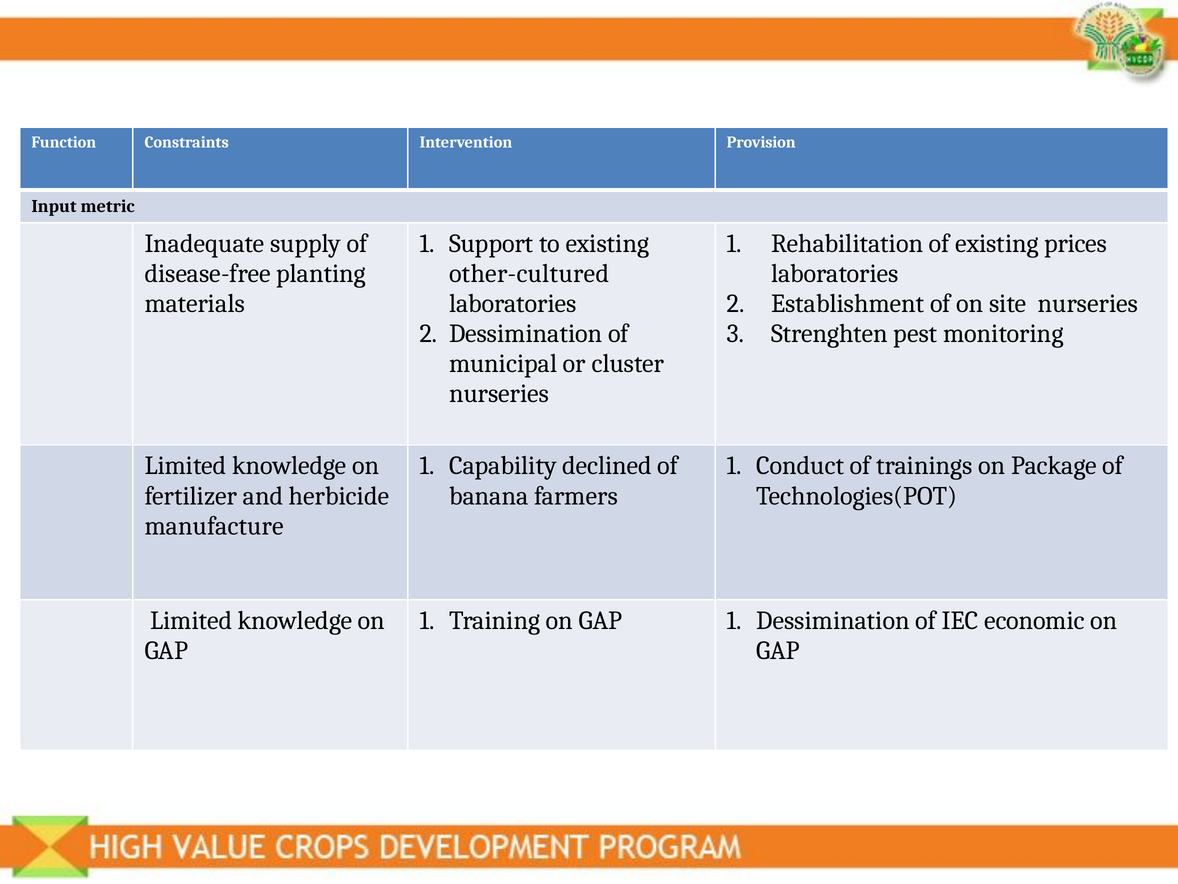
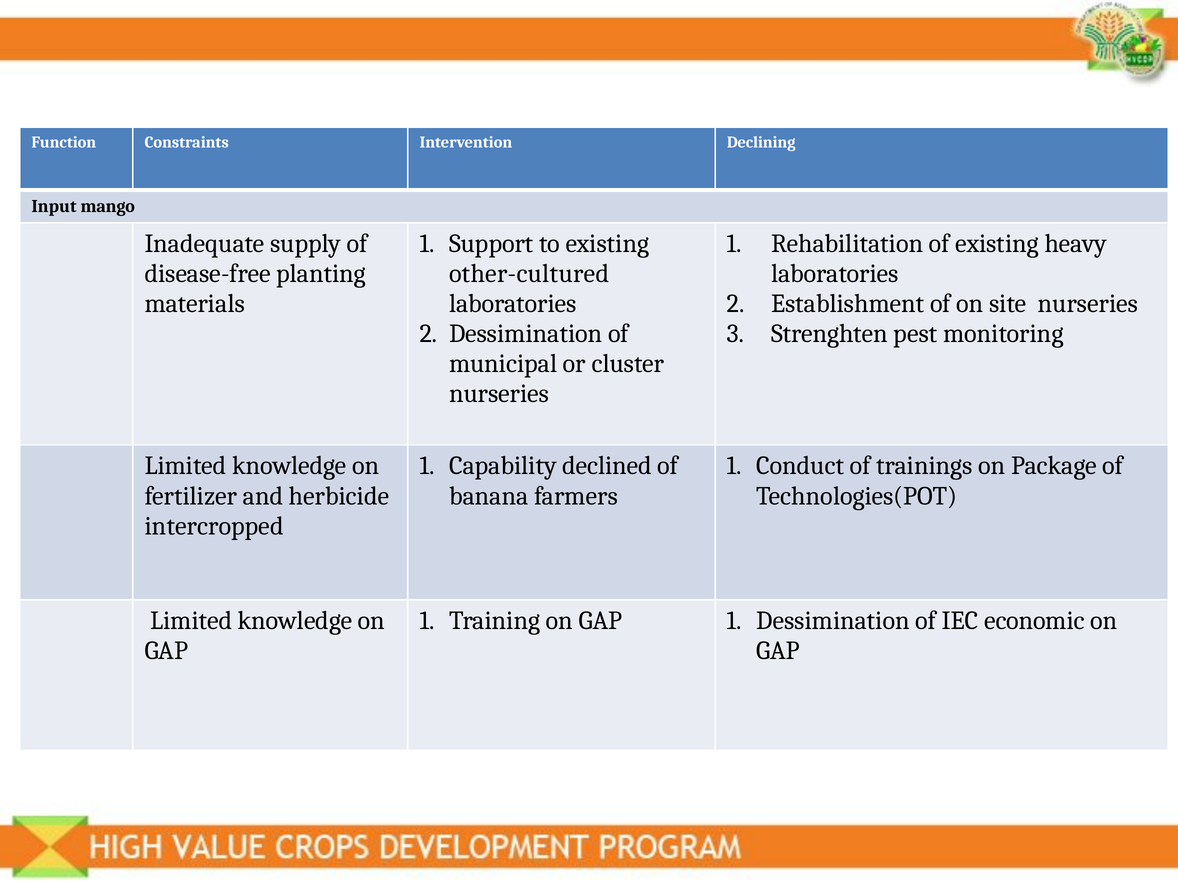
Provision: Provision -> Declining (761, 142)
metric: metric -> mango (108, 206)
prices: prices -> heavy (1076, 243)
manufacture: manufacture -> intercropped (214, 526)
